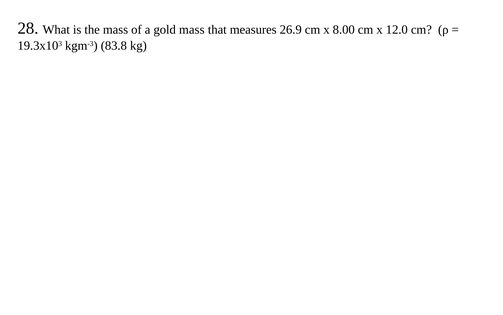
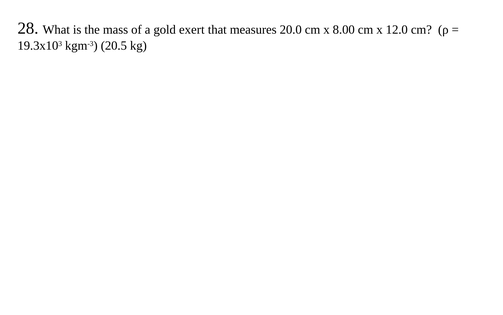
gold mass: mass -> exert (192, 30)
26.9: 26.9 -> 20.0 (291, 30)
83.8: 83.8 -> 20.5 (114, 46)
